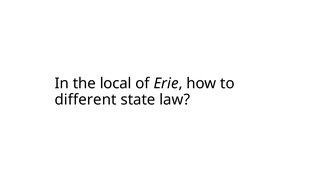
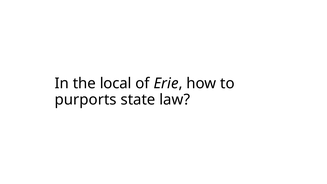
different: different -> purports (86, 100)
